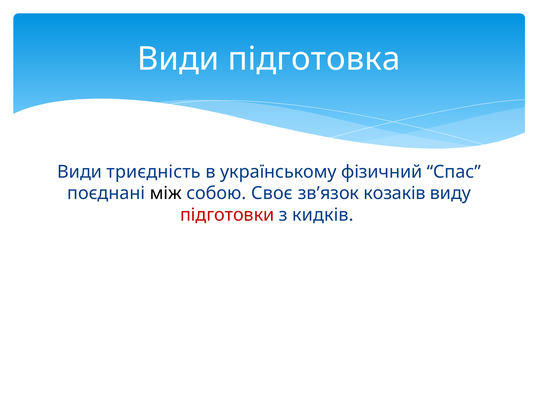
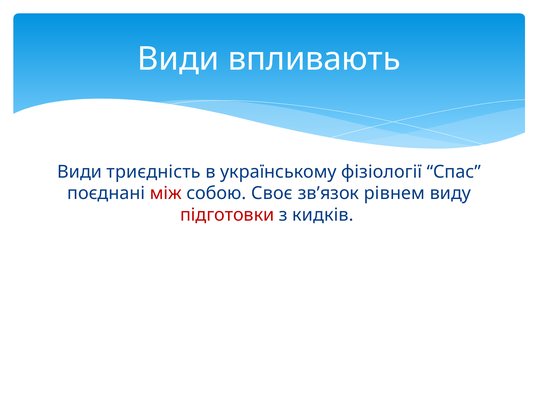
підготовка: підготовка -> впливають (314, 59)
фізичний: фізичний -> фізіології (382, 172)
між colour: black -> red (166, 194)
козаків: козаків -> рівнем (394, 194)
